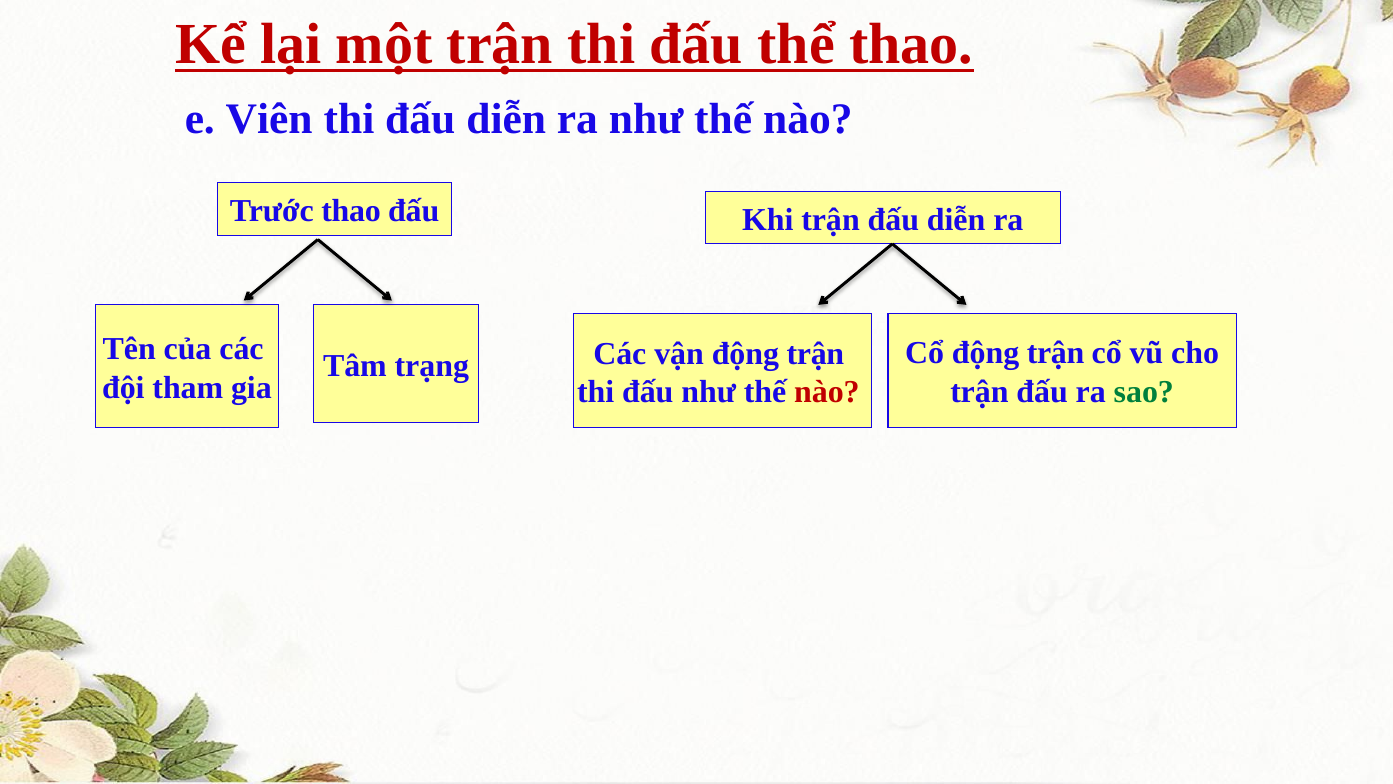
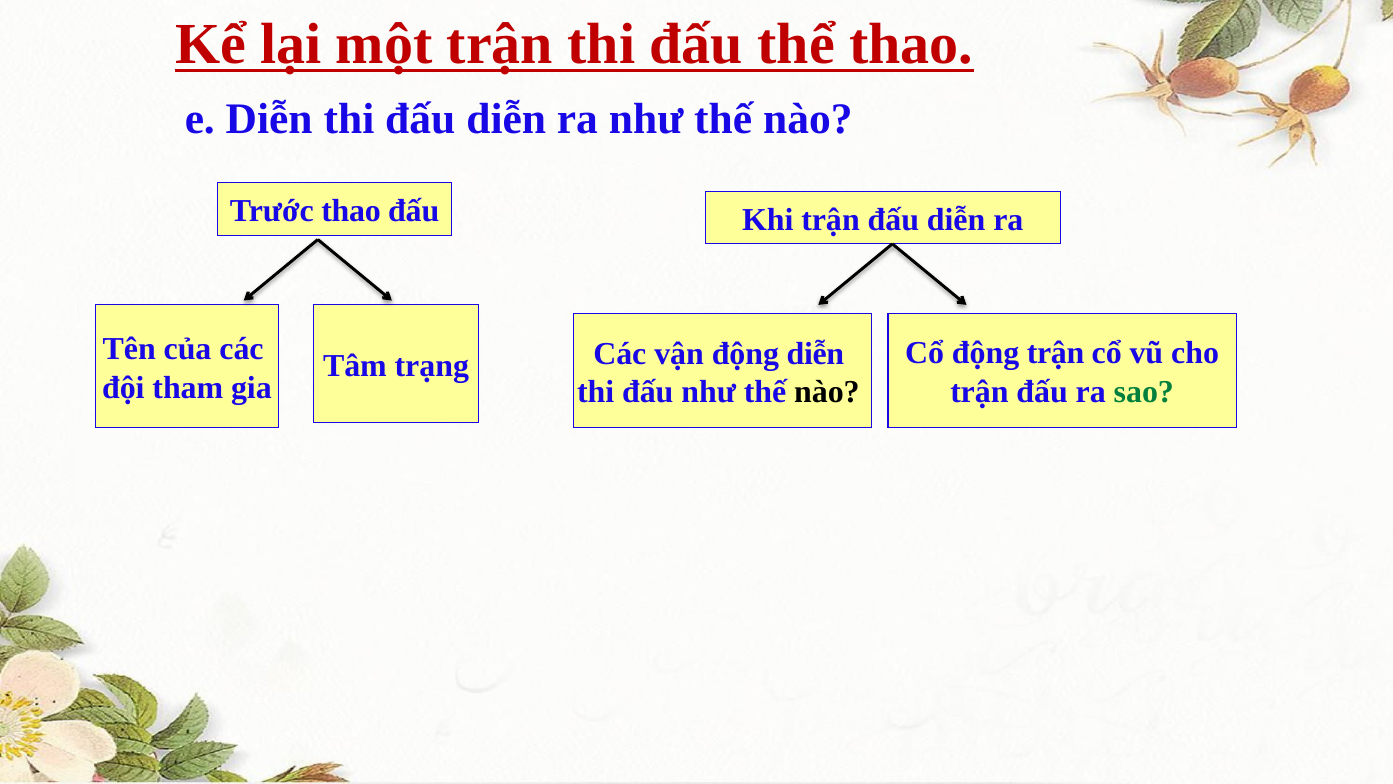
e Viên: Viên -> Diễn (269, 120)
vận động trận: trận -> diễn (815, 354)
nào colour: red -> black (827, 392)
